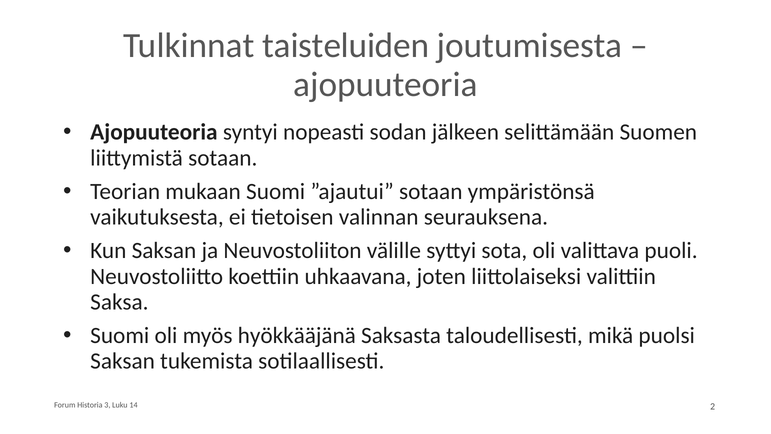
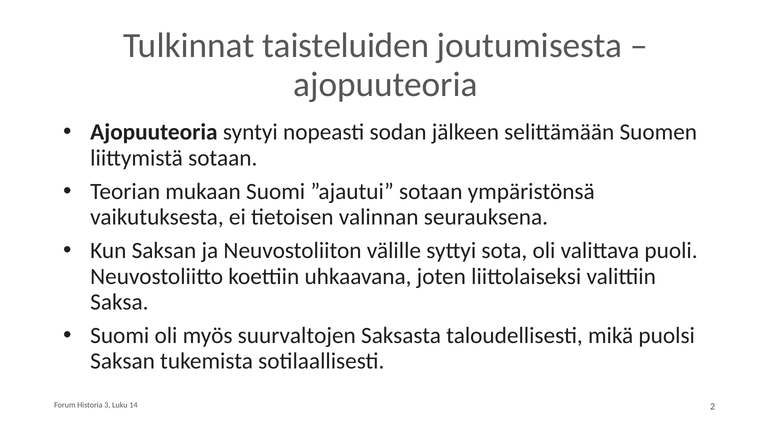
hyökkääjänä: hyökkääjänä -> suurvaltojen (297, 335)
